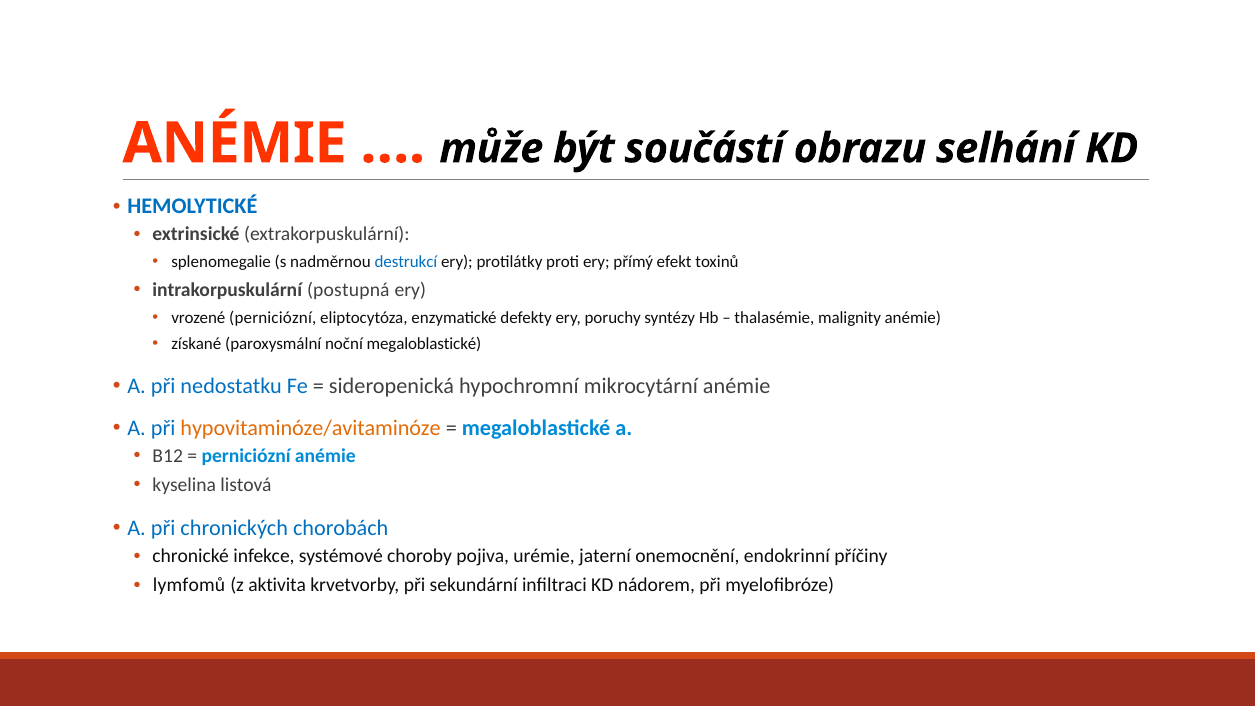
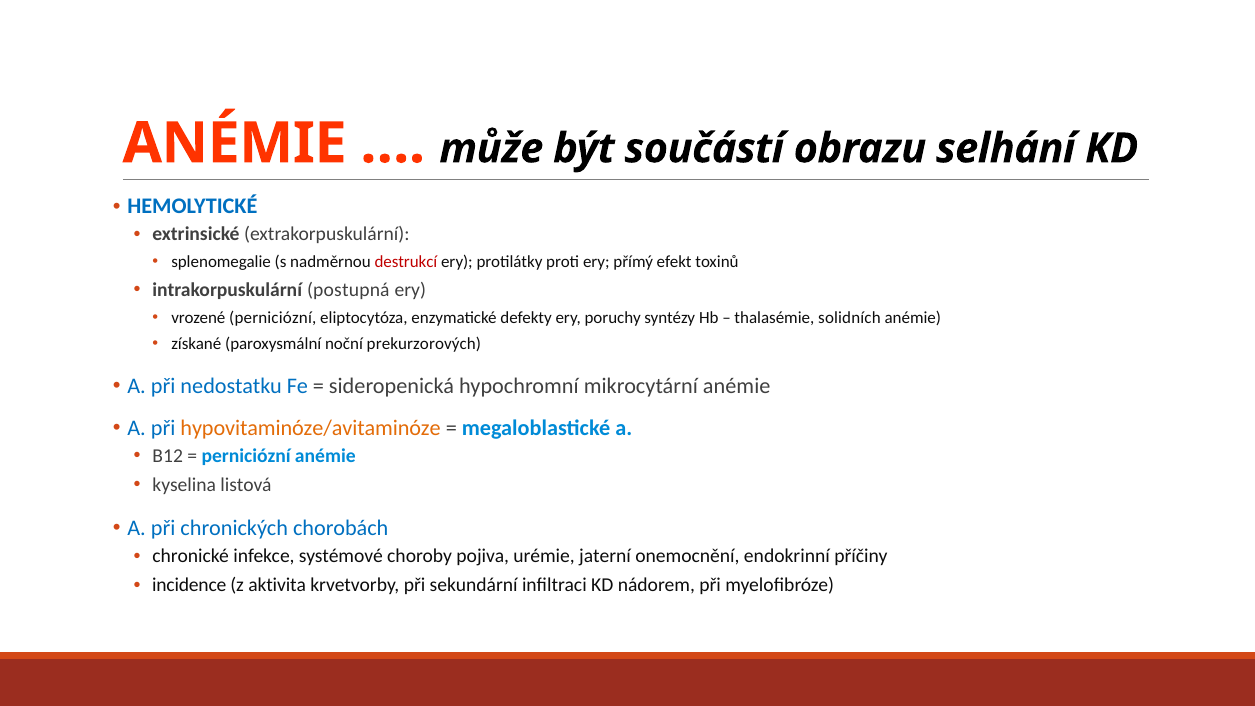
destrukcí colour: blue -> red (406, 262)
malignity: malignity -> solidních (849, 317)
noční megaloblastické: megaloblastické -> prekurzorových (424, 344)
lymfomů: lymfomů -> incidence (189, 585)
